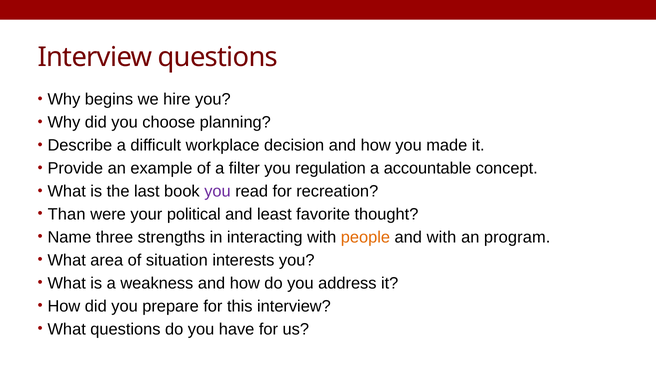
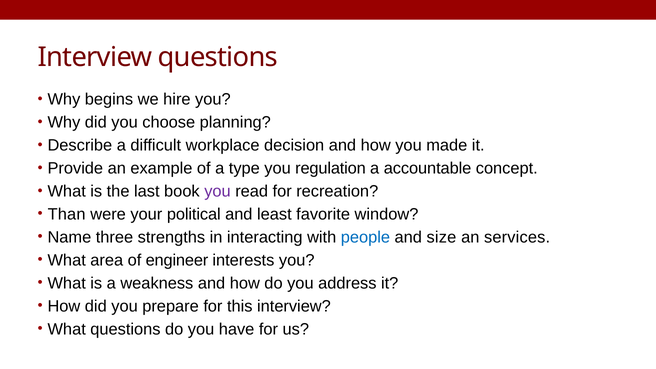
filter: filter -> type (244, 168)
thought: thought -> window (386, 214)
people colour: orange -> blue (365, 237)
and with: with -> size (441, 237)
program: program -> services (517, 237)
situation: situation -> engineer (177, 260)
